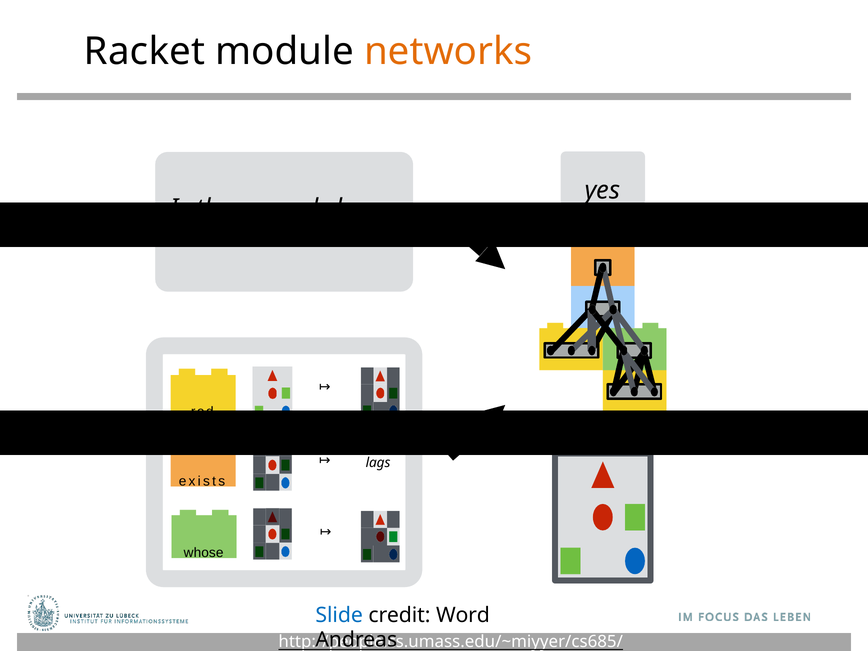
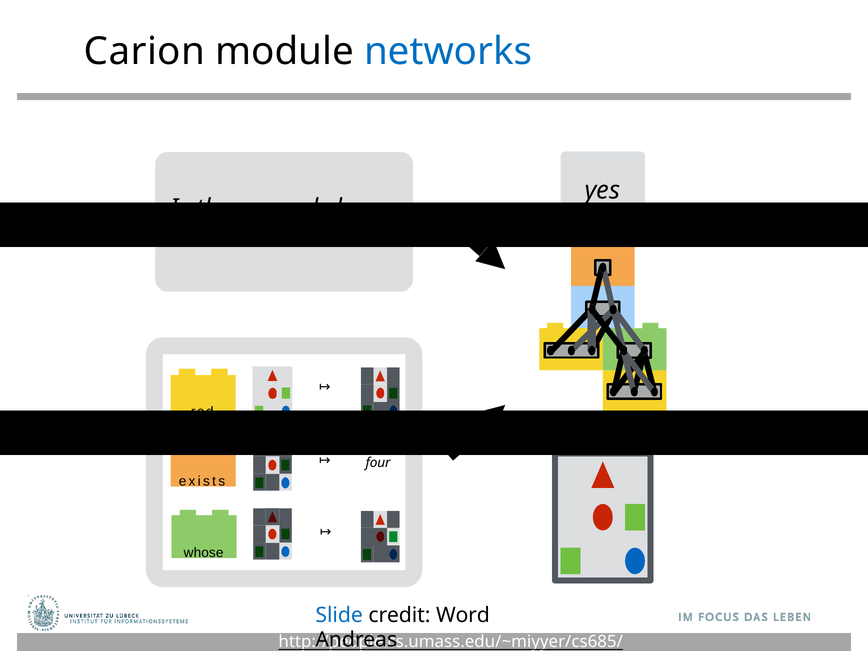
Racket: Racket -> Carion (144, 51)
networks colour: orange -> blue (448, 51)
lags: lags -> four (378, 463)
